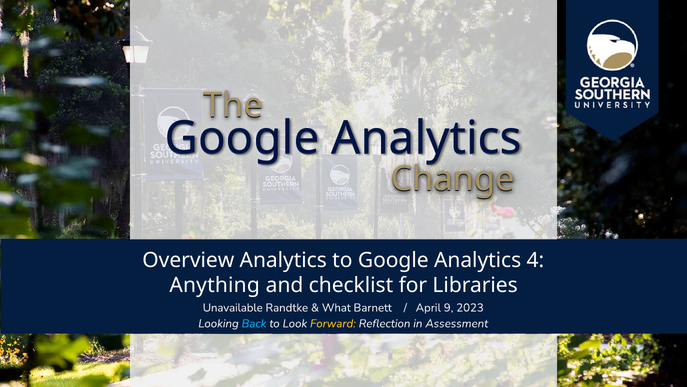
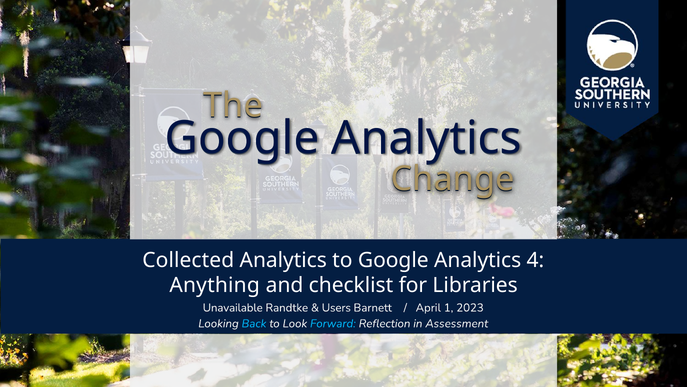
Overview: Overview -> Collected (188, 260)
What: What -> Users (336, 307)
9: 9 -> 1 (449, 307)
Forward colour: yellow -> light blue (333, 323)
